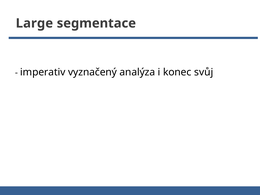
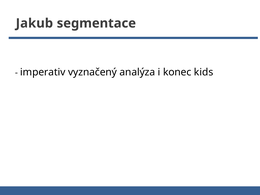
Large: Large -> Jakub (34, 23)
svůj: svůj -> kids (204, 72)
